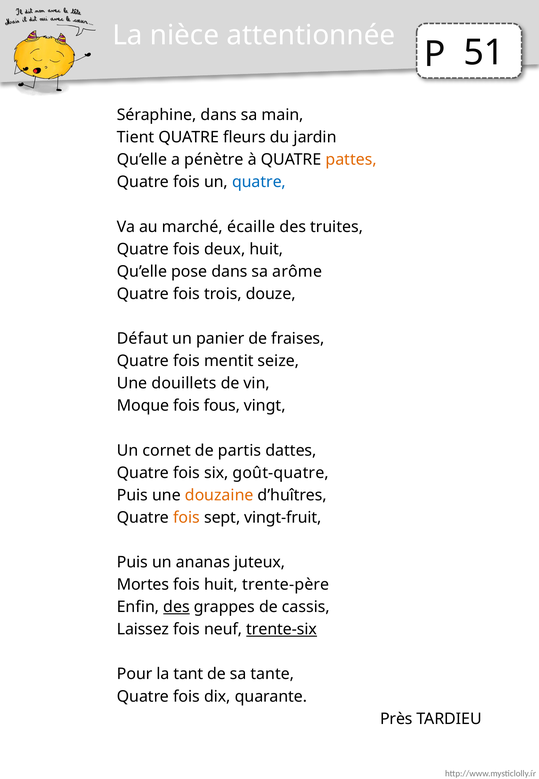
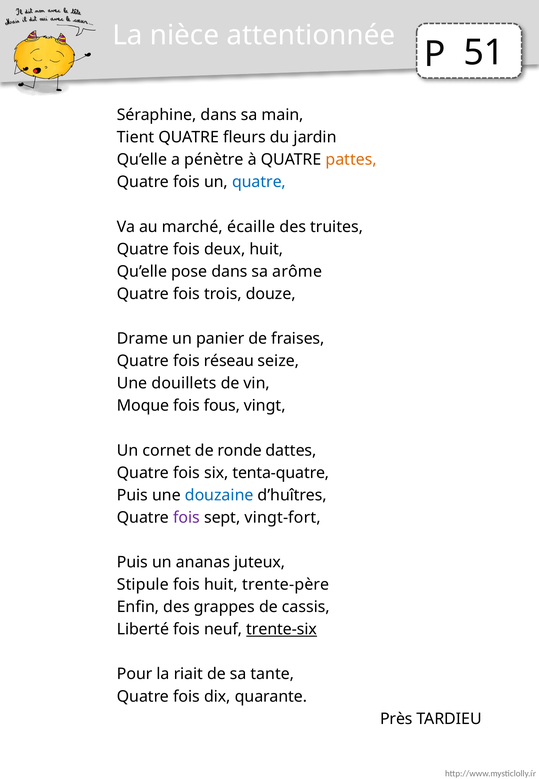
Défaut: Défaut -> Drame (143, 338)
mentit: mentit -> réseau (229, 361)
partis: partis -> ronde (240, 450)
goût-quatre: goût-quatre -> tenta-quatre (281, 473)
douzaine colour: orange -> blue (219, 495)
fois colour: orange -> purple (187, 517)
vingt-fruit: vingt-fruit -> vingt-fort (283, 517)
Mortes: Mortes -> Stipule (143, 584)
des underline: present -> none (176, 607)
Laissez: Laissez -> Liberté (143, 629)
tant: tant -> riait (188, 674)
